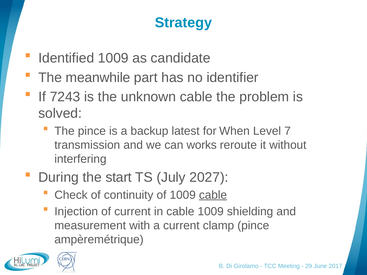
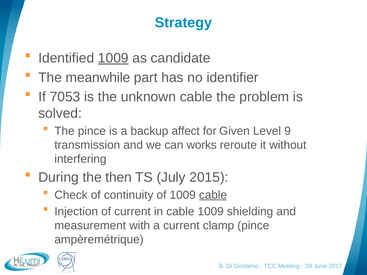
1009 underline: none -> present (113, 58)
7243: 7243 -> 7053 (65, 97)
latest: latest -> affect (186, 131)
When: When -> Given (234, 131)
7: 7 -> 9 (288, 131)
start: start -> then (119, 177)
2027: 2027 -> 2015 (209, 177)
